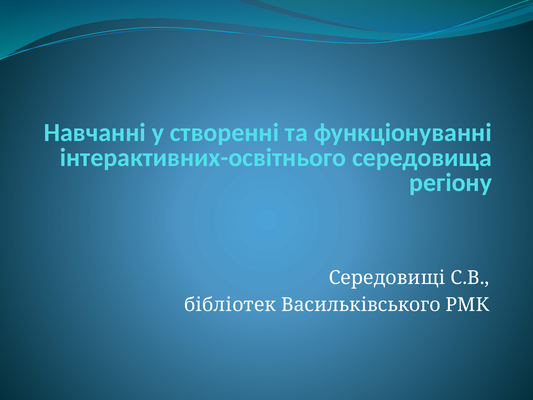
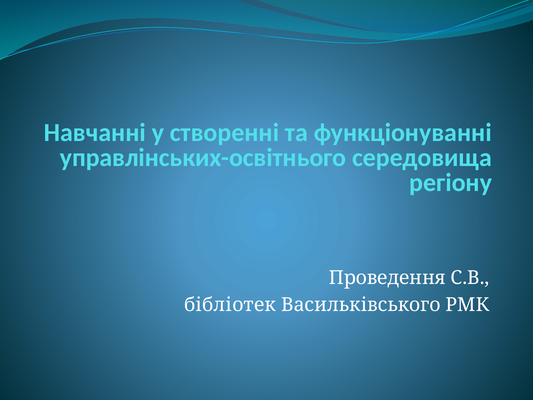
інтерактивних-освітнього: інтерактивних-освітнього -> управлінських-освітнього (203, 158)
Середовищі: Середовищі -> Проведення (387, 278)
